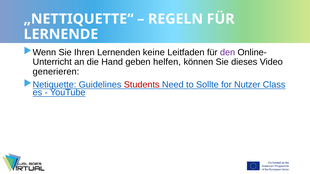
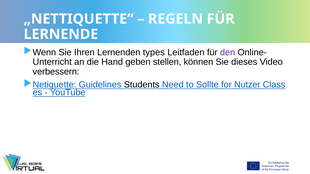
keine: keine -> types (154, 52)
helfen: helfen -> stellen (167, 62)
generieren: generieren -> verbessern (56, 72)
Students colour: red -> black (142, 85)
